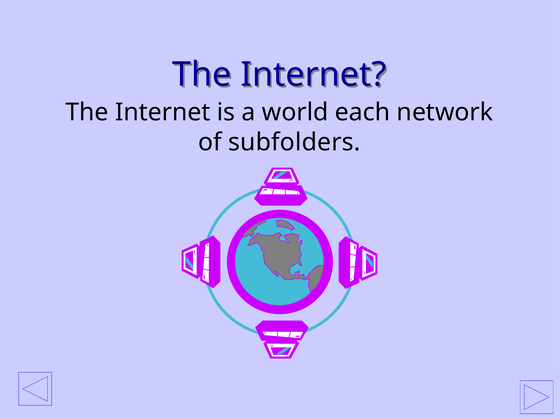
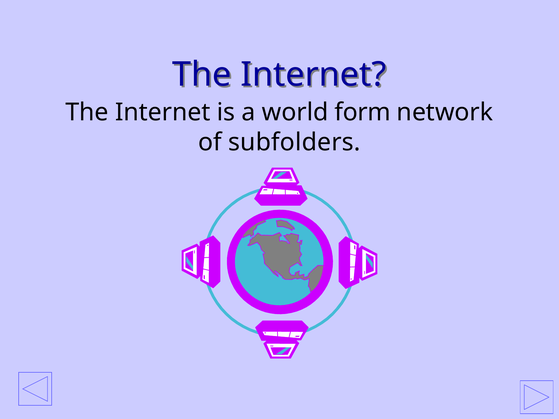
each: each -> form (363, 113)
